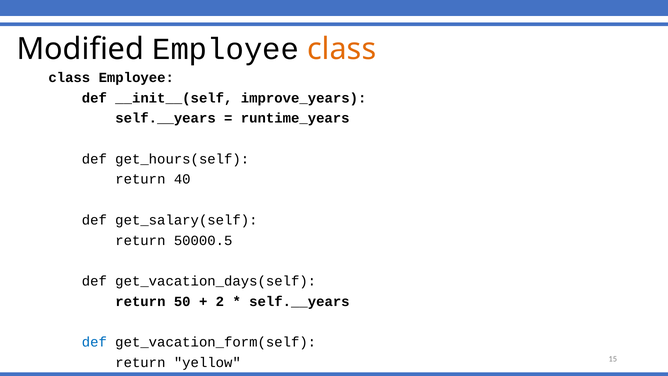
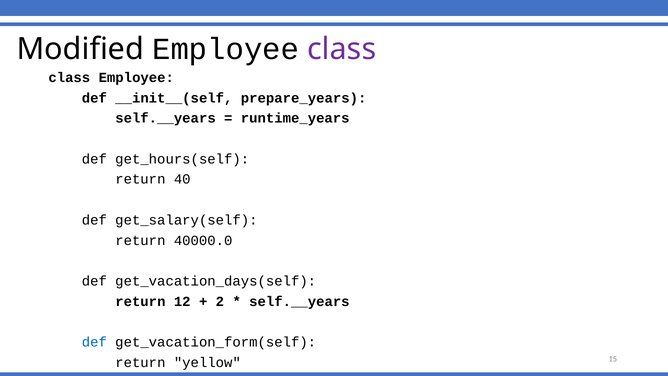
class colour: orange -> purple (342, 49)
improve_years: improve_years -> prepare_years (304, 98)
50000.5: 50000.5 -> 40000.0 (203, 240)
50: 50 -> 12 (182, 301)
